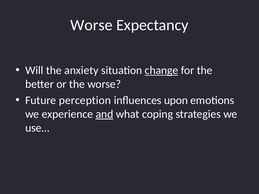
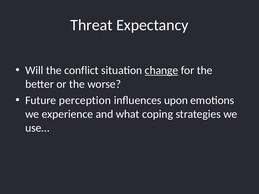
Worse: Worse -> Threat (91, 25)
anxiety: anxiety -> conflict (81, 70)
and underline: present -> none (104, 114)
